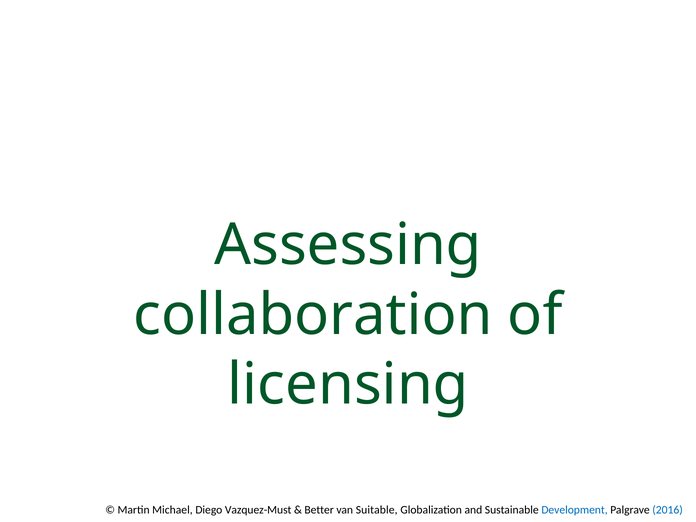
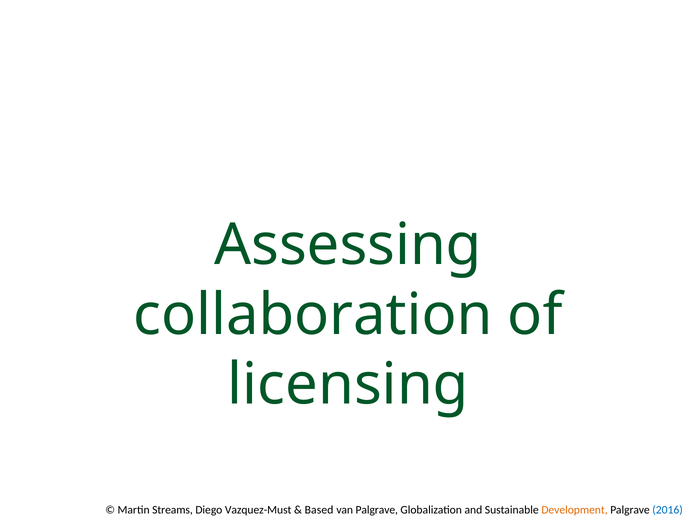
Michael: Michael -> Streams (173, 510)
Better: Better -> Based (319, 510)
van Suitable: Suitable -> Palgrave (377, 510)
Development colour: blue -> orange (575, 510)
